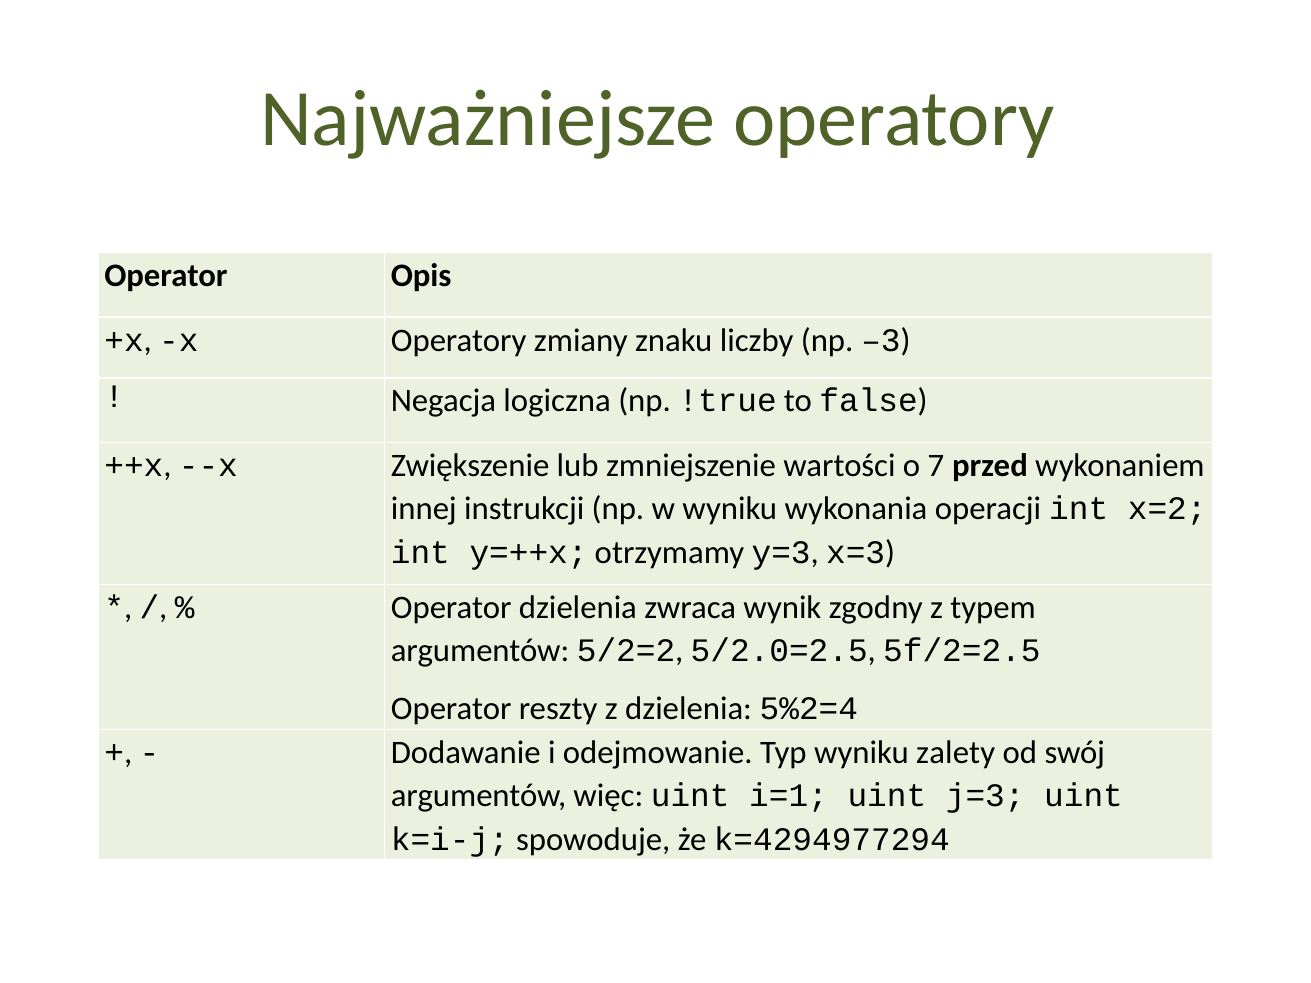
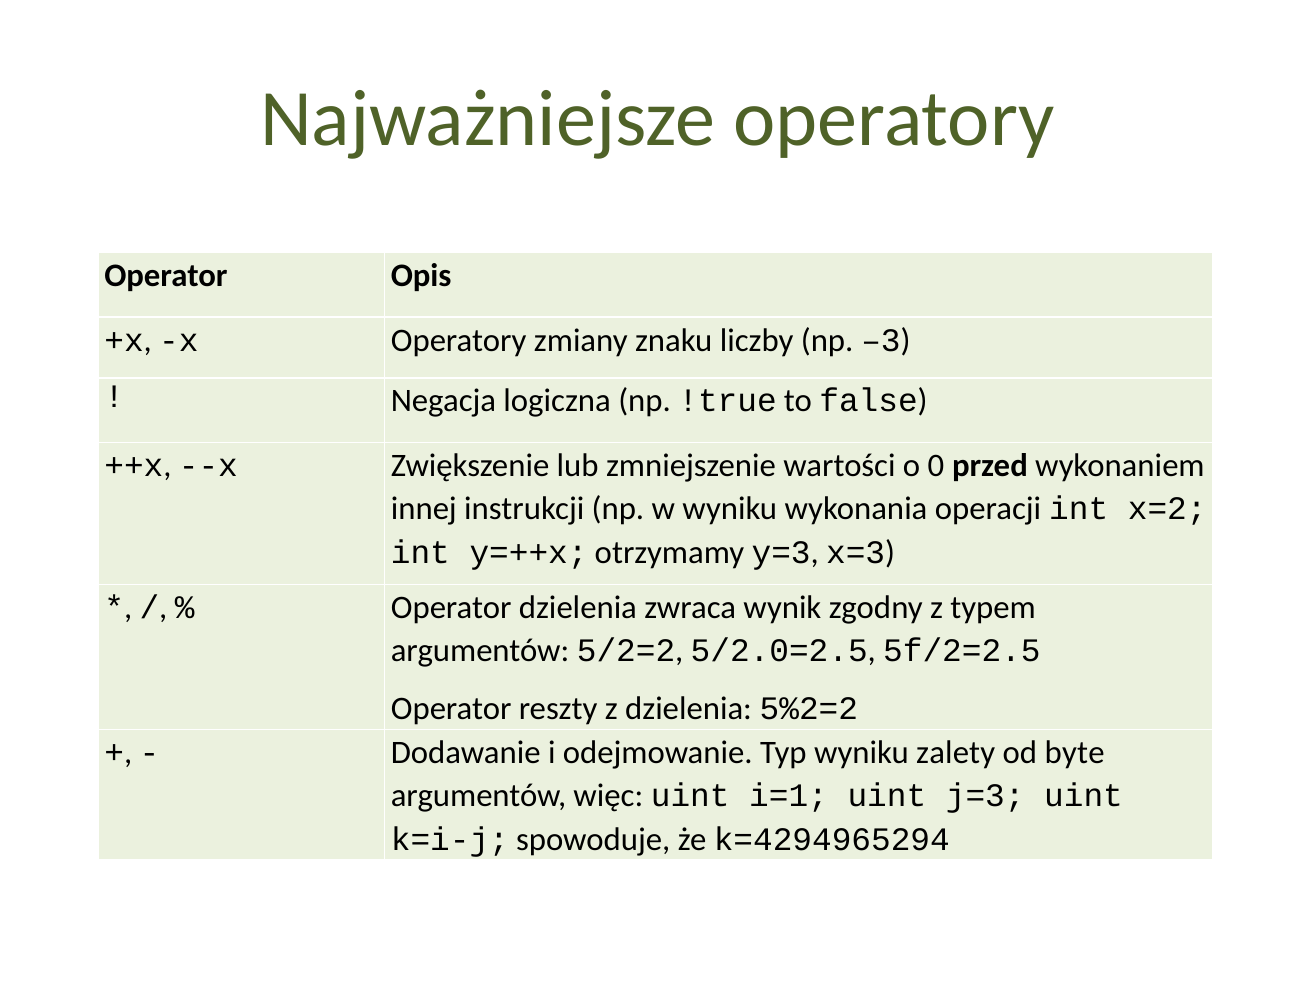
7: 7 -> 0 (936, 466)
5%2=4: 5%2=4 -> 5%2=2 (809, 709)
swój: swój -> byte (1075, 753)
k=4294977294: k=4294977294 -> k=4294965294 (832, 840)
